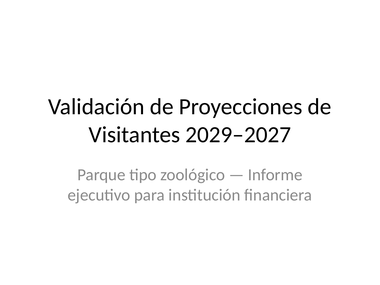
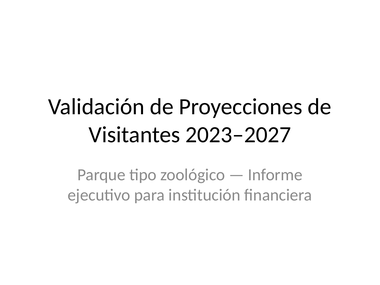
2029–2027: 2029–2027 -> 2023–2027 (238, 135)
